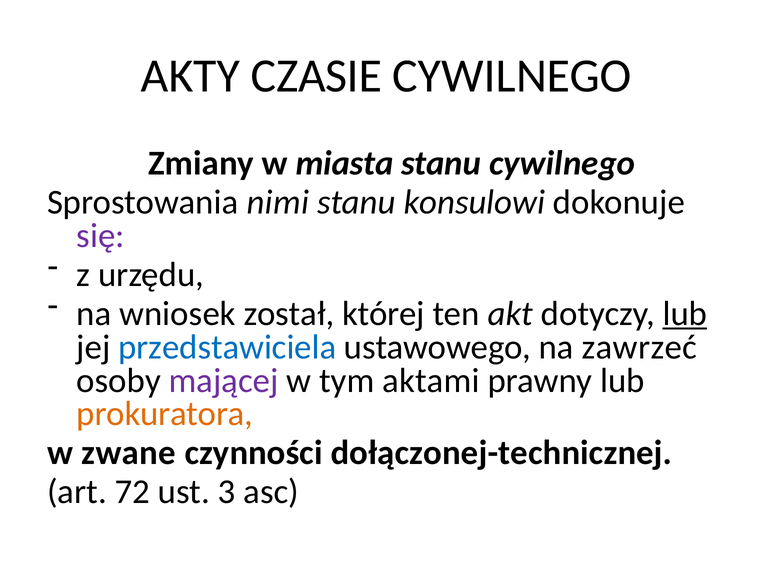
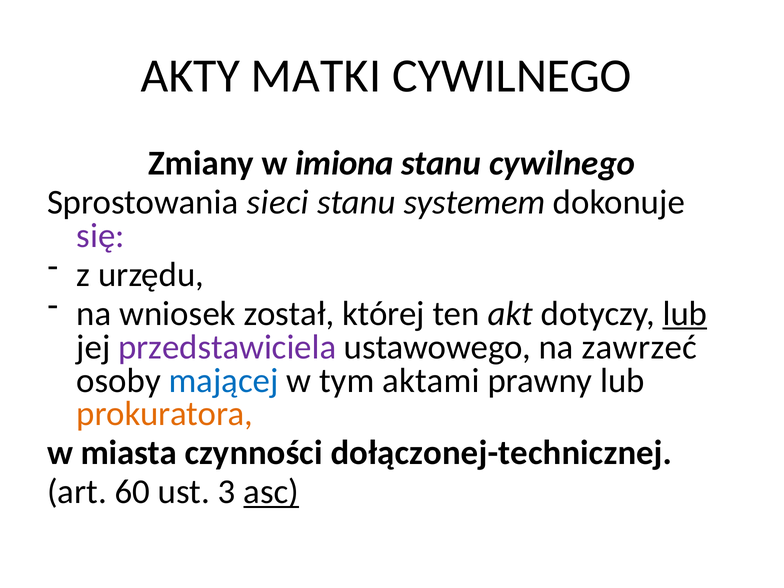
CZASIE: CZASIE -> MATKI (316, 76)
miasta: miasta -> imiona (345, 163)
nimi: nimi -> sieci (278, 202)
konsulowi: konsulowi -> systemem (474, 202)
przedstawiciela colour: blue -> purple (227, 347)
mającej colour: purple -> blue (224, 381)
zwane: zwane -> miasta (129, 453)
72: 72 -> 60 (132, 492)
asc underline: none -> present (271, 492)
